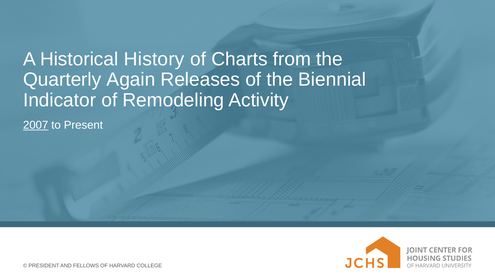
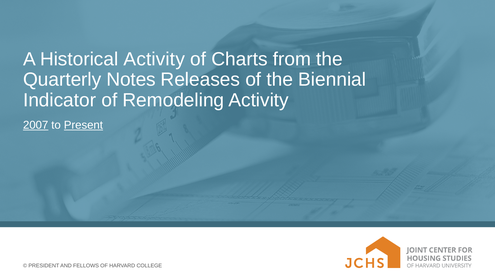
Historical History: History -> Activity (154, 59)
Again: Again -> Notes (131, 80)
Present underline: none -> present (83, 125)
